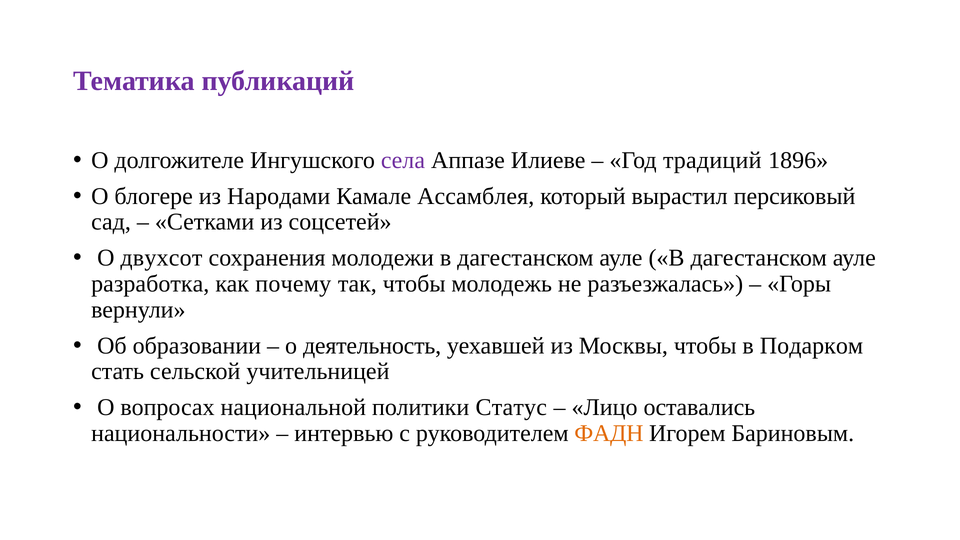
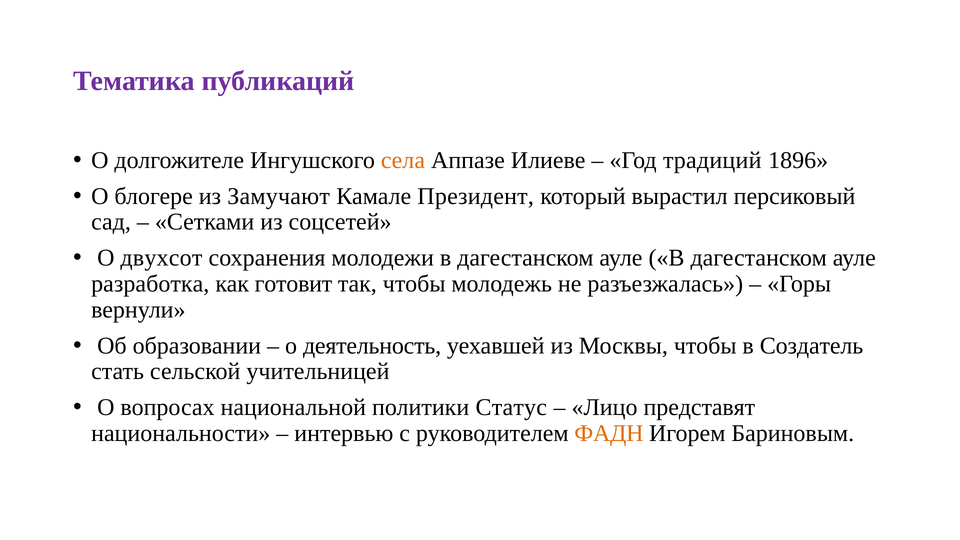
села colour: purple -> orange (403, 160)
Народами: Народами -> Замучают (279, 196)
Ассамблея: Ассамблея -> Президент (476, 196)
почему: почему -> готовит (294, 284)
Подарком: Подарком -> Создатель (812, 346)
оставались: оставались -> представят (699, 407)
